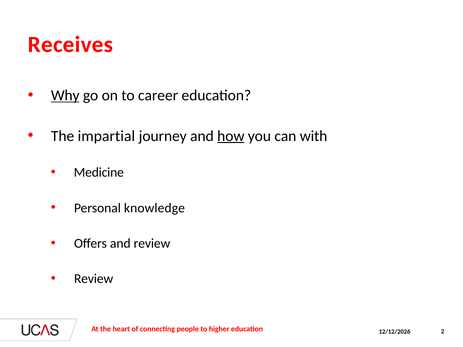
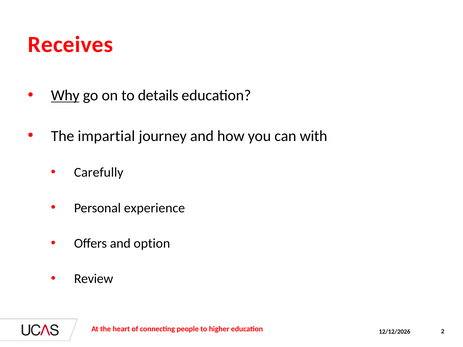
career: career -> details (158, 95)
how underline: present -> none (231, 136)
Medicine: Medicine -> Carefully (99, 173)
knowledge: knowledge -> experience (154, 208)
and review: review -> option (152, 244)
